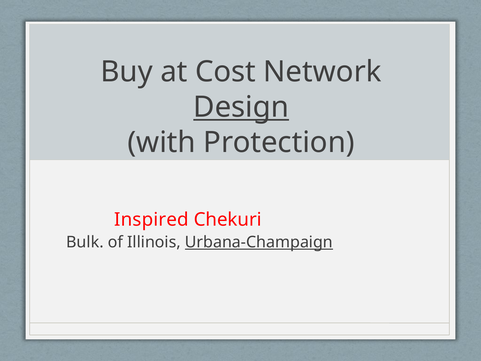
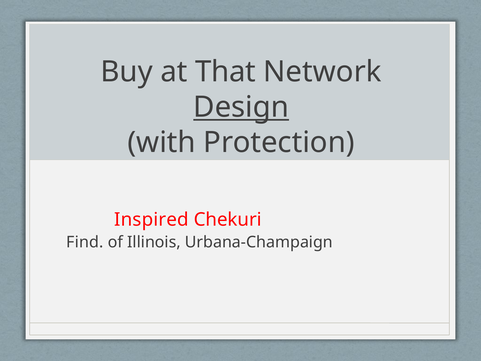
Cost: Cost -> That (226, 72)
Bulk: Bulk -> Find (85, 242)
Urbana-Champaign underline: present -> none (259, 242)
